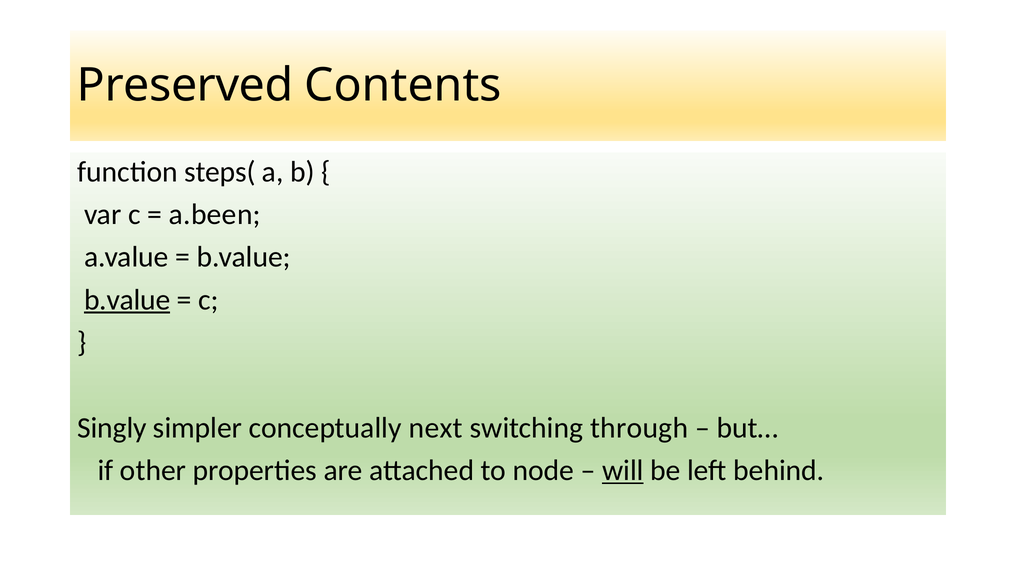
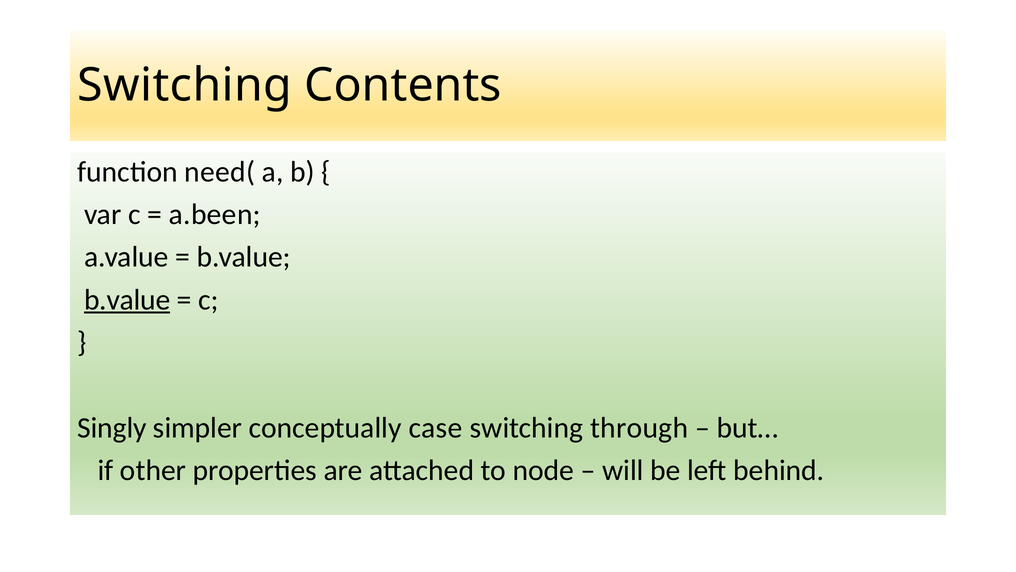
Preserved: Preserved -> Switching (185, 85)
steps(: steps( -> need( (220, 172)
next: next -> case (436, 427)
will underline: present -> none (623, 470)
